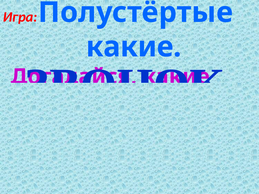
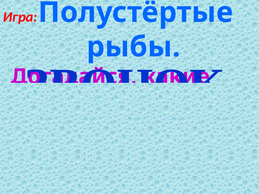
какие: какие -> рыбы (133, 47)
